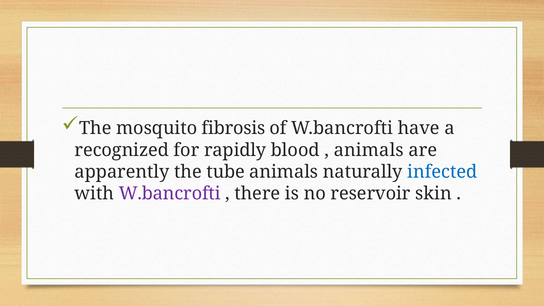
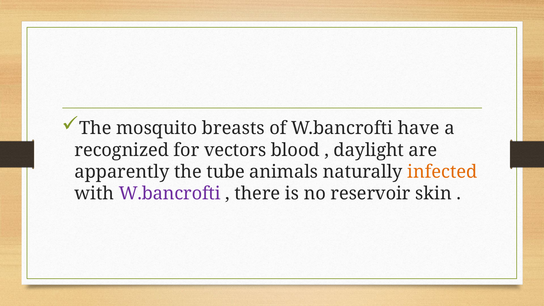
fibrosis: fibrosis -> breasts (233, 128)
rapidly: rapidly -> vectors (235, 150)
animals: animals -> daylight (369, 150)
infected colour: blue -> orange (442, 172)
